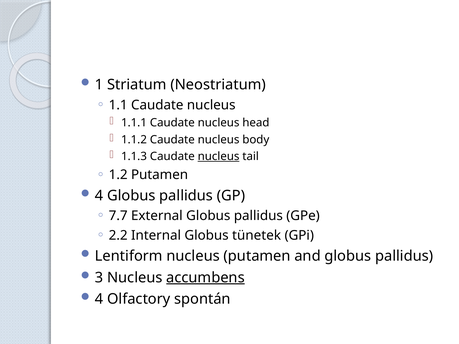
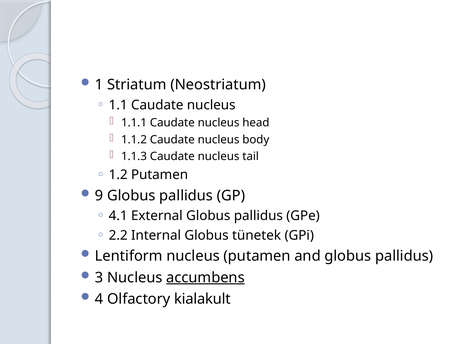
nucleus underline: present -> none (219, 156)
4: 4 -> 9 (99, 196)
7.7: 7.7 -> 4.1 (118, 216)
spontán: spontán -> kialakult (202, 299)
